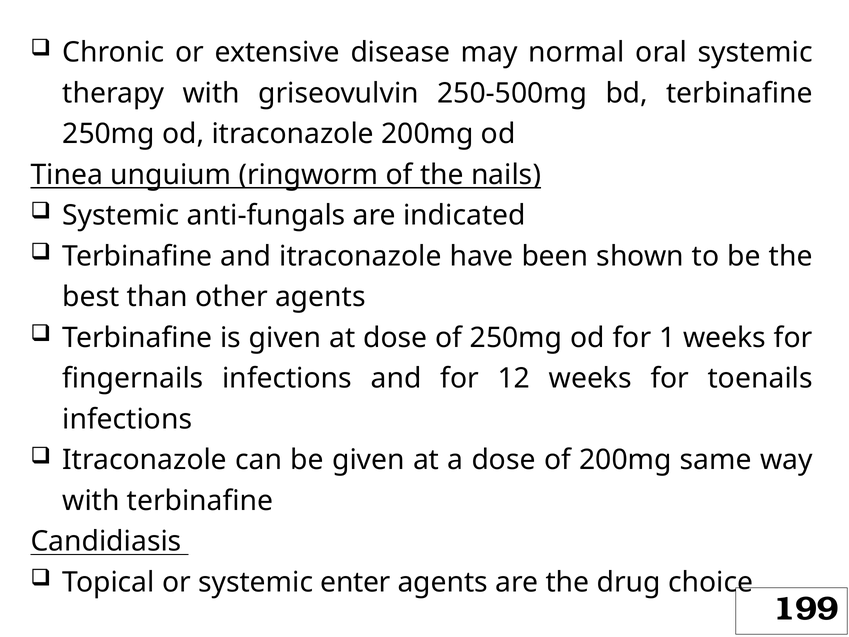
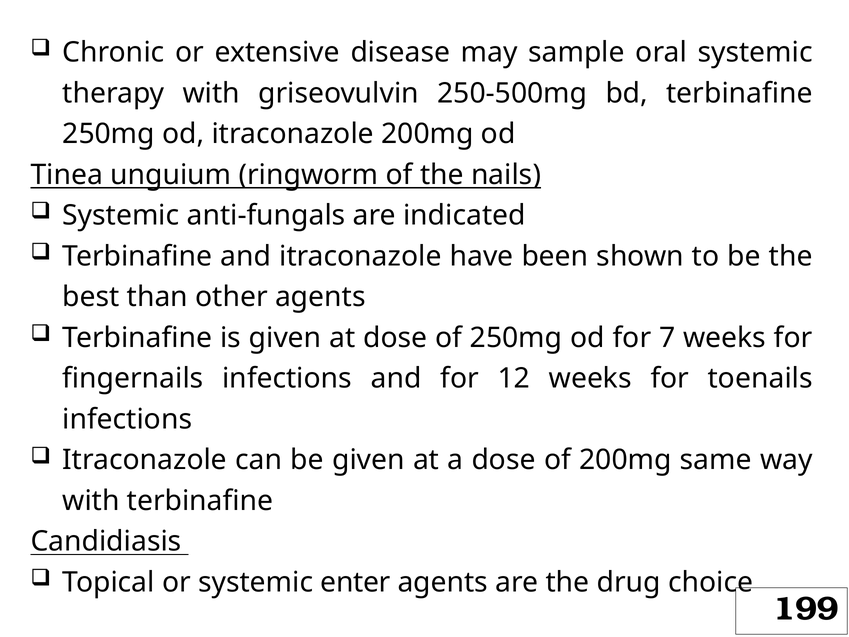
normal: normal -> sample (577, 52)
1: 1 -> 7 (667, 338)
